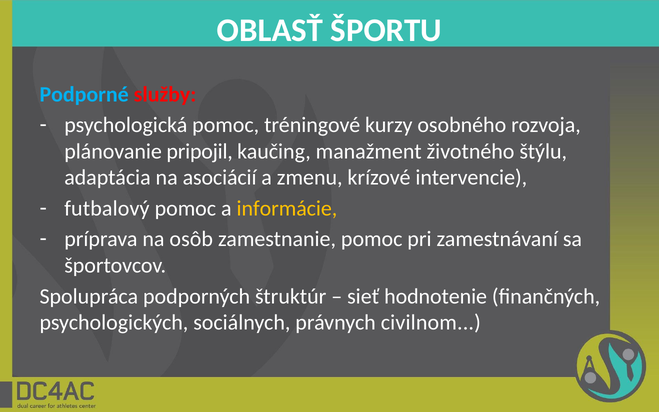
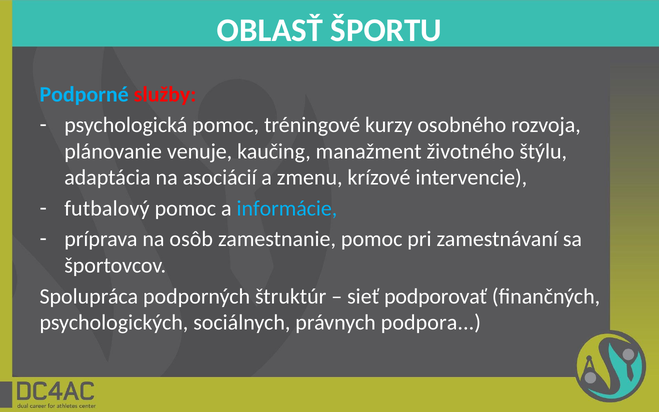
pripojil: pripojil -> venuje (200, 151)
informácie colour: yellow -> light blue (287, 208)
hodnotenie: hodnotenie -> podporovať (436, 296)
civilnom: civilnom -> podpora (431, 323)
